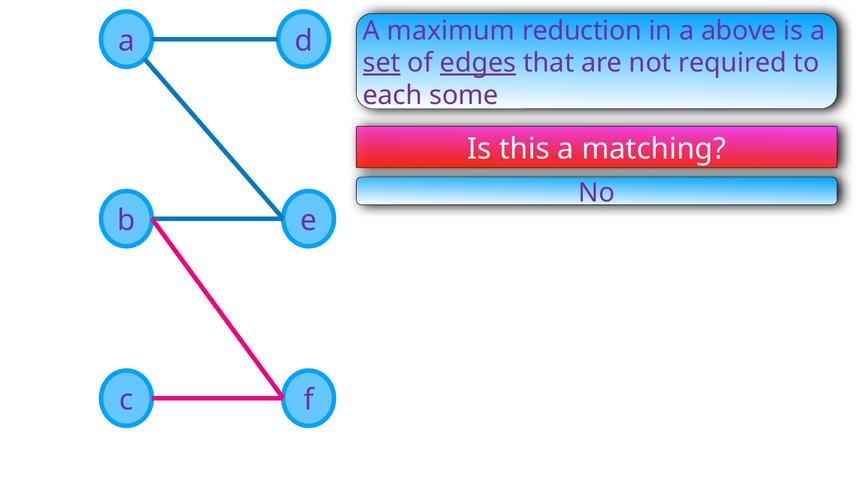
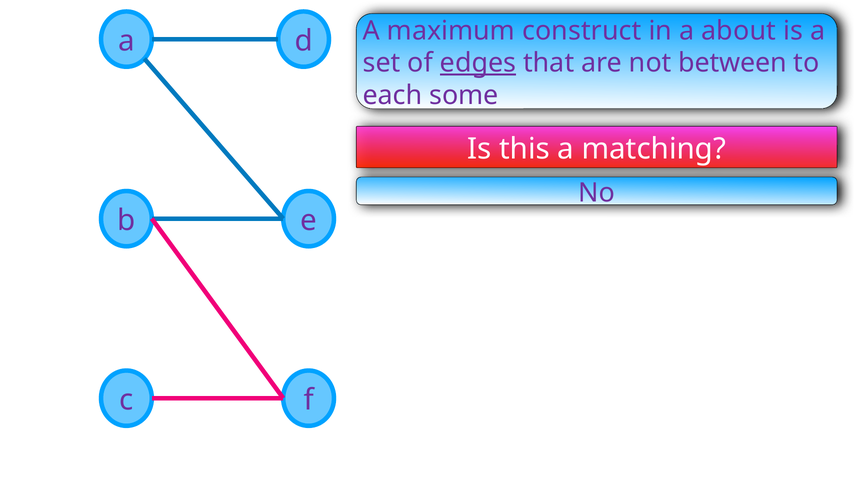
reduction: reduction -> construct (582, 31)
above: above -> about (739, 31)
set underline: present -> none (382, 63)
required: required -> between (733, 63)
